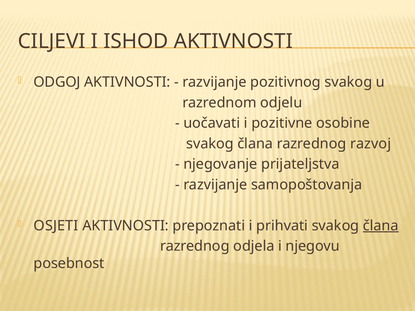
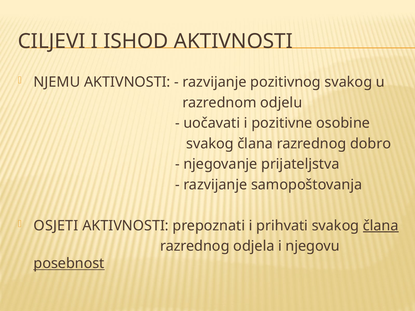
ODGOJ: ODGOJ -> NJEMU (57, 82)
razvoj: razvoj -> dobro (371, 144)
posebnost underline: none -> present (69, 264)
